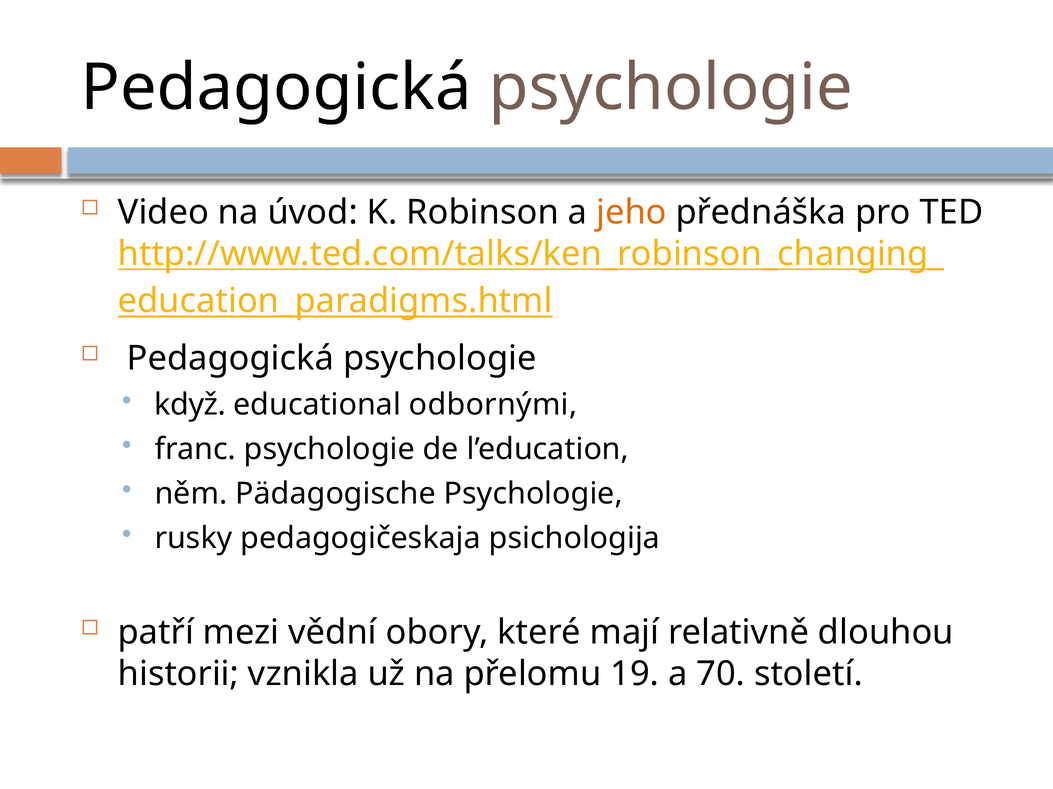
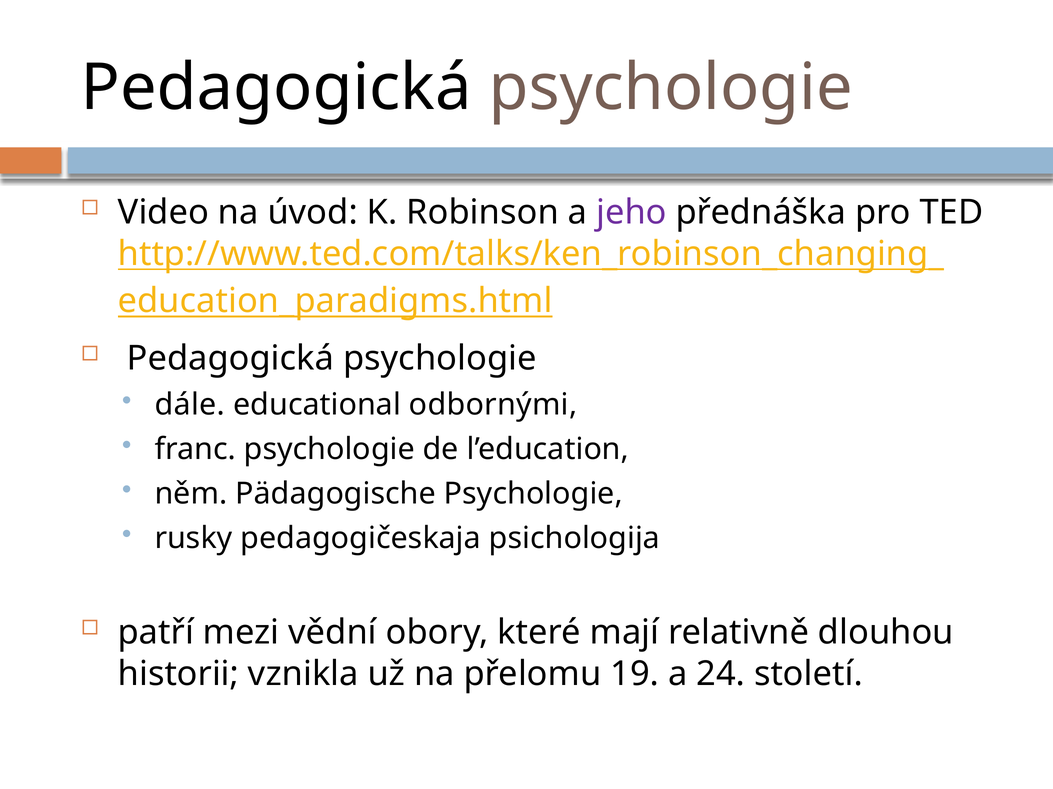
jeho colour: orange -> purple (631, 213)
když: když -> dále (190, 405)
70: 70 -> 24 (721, 674)
